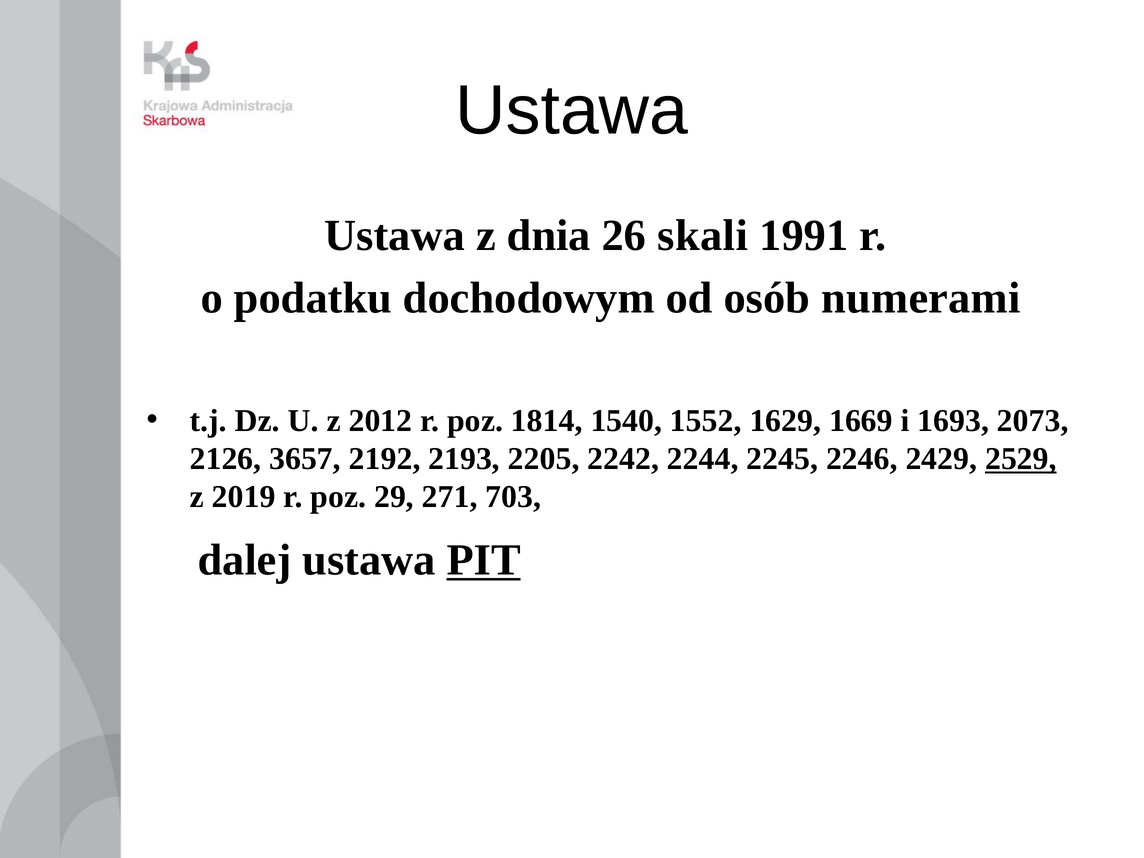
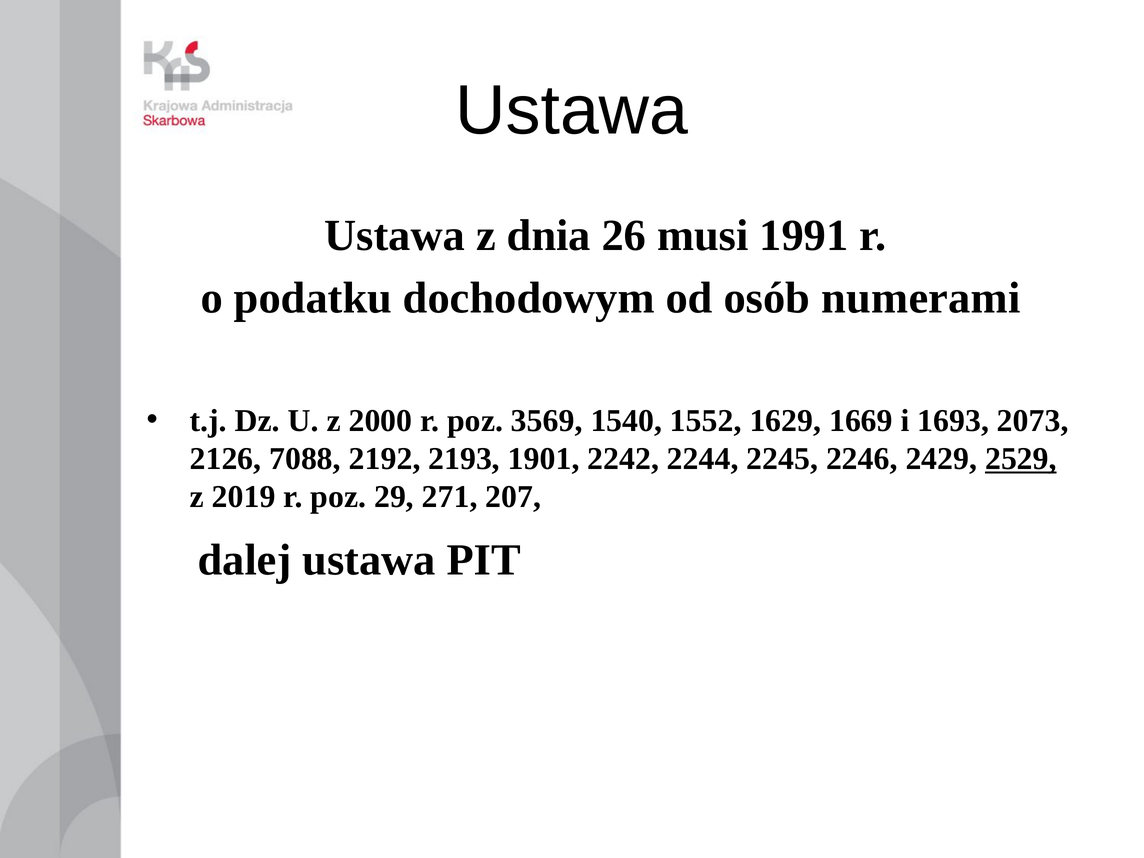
skali: skali -> musi (703, 236)
2012: 2012 -> 2000 (380, 421)
1814: 1814 -> 3569 (547, 421)
3657: 3657 -> 7088 (305, 459)
2205: 2205 -> 1901 (544, 459)
703: 703 -> 207 (513, 497)
PIT underline: present -> none (484, 560)
